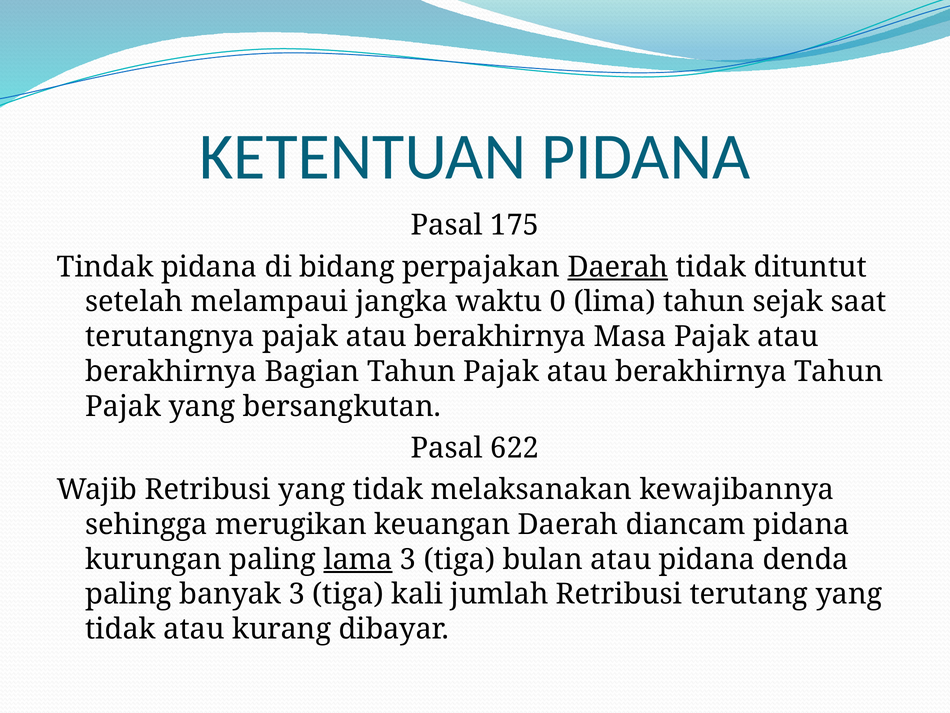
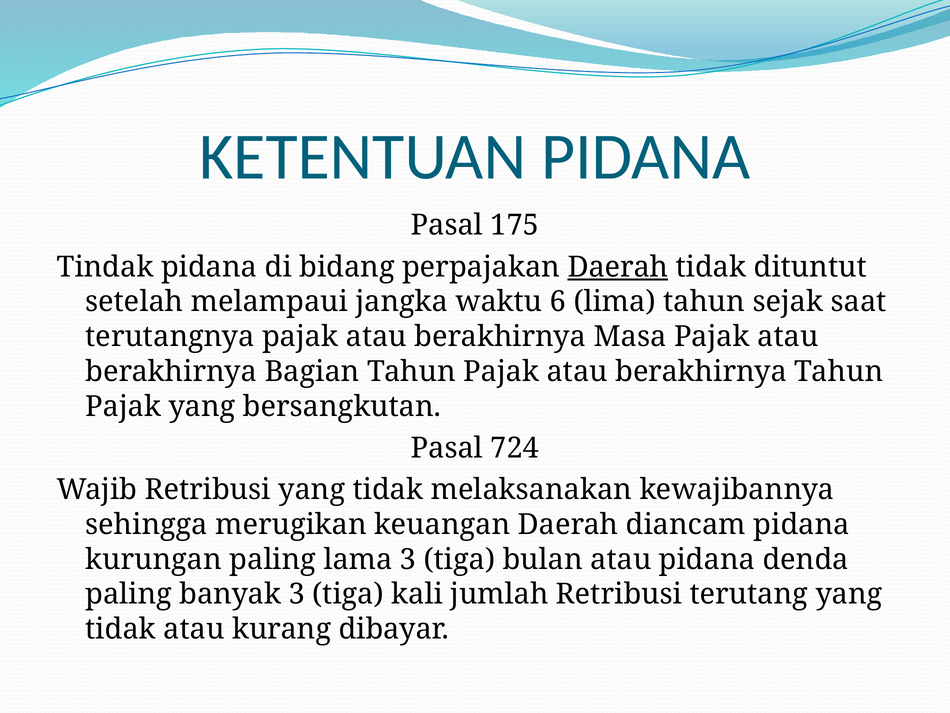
0: 0 -> 6 (558, 302)
622: 622 -> 724 (515, 448)
lama underline: present -> none (358, 559)
